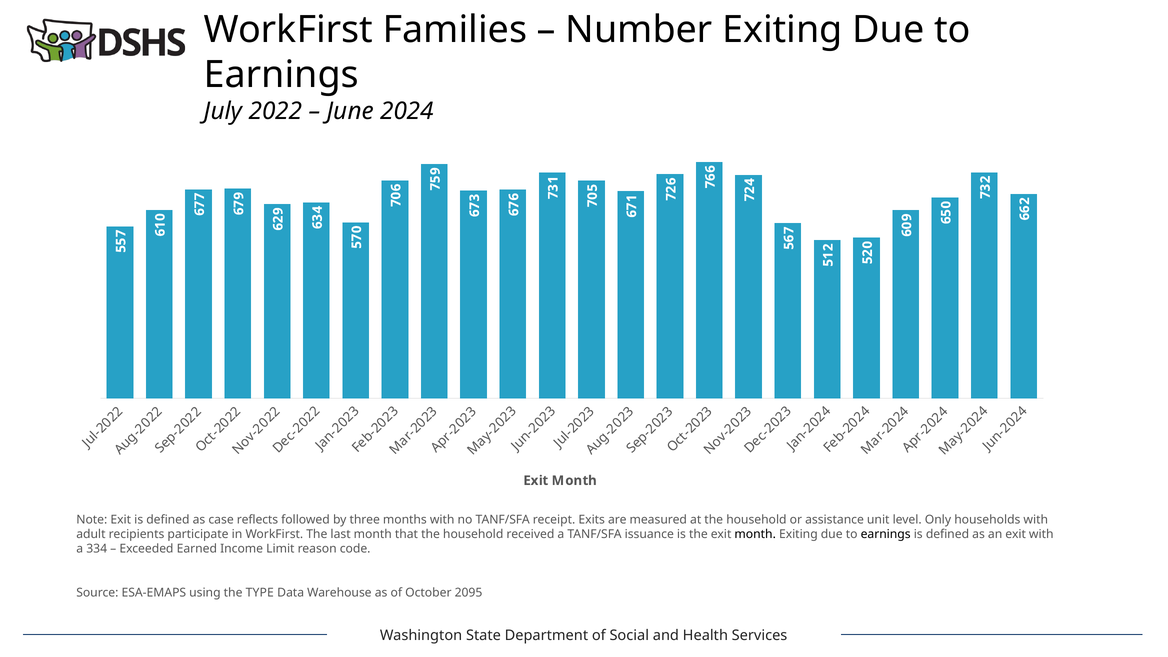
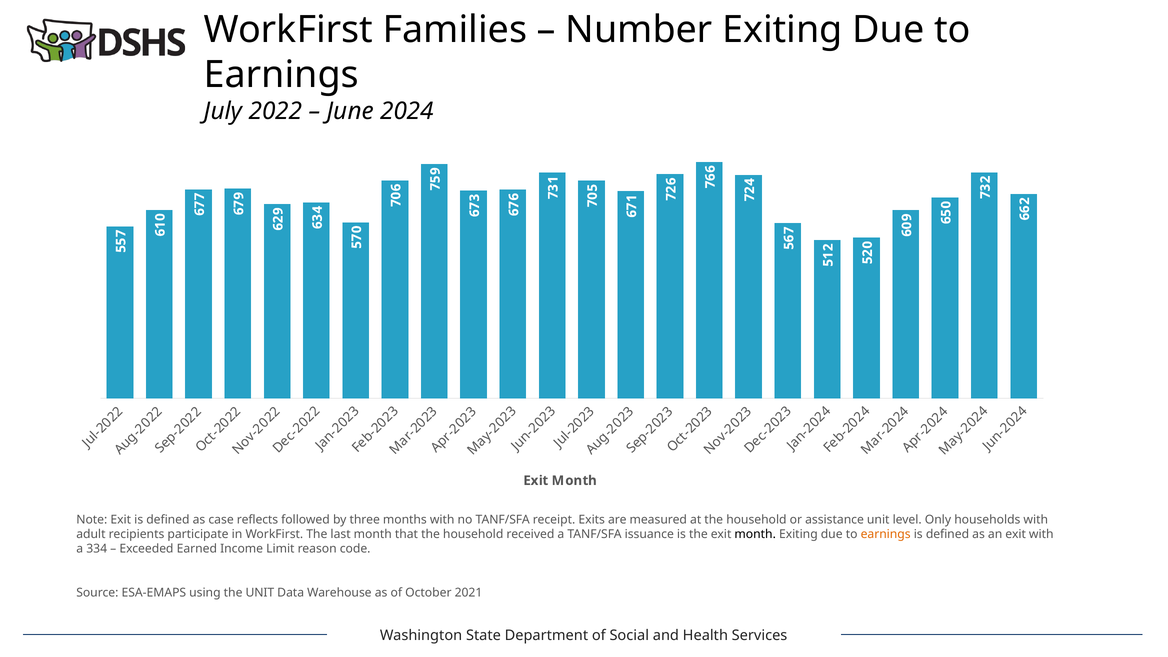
earnings colour: black -> orange (886, 534)
the TYPE: TYPE -> UNIT (260, 593)
2095: 2095 -> 2021 (469, 593)
